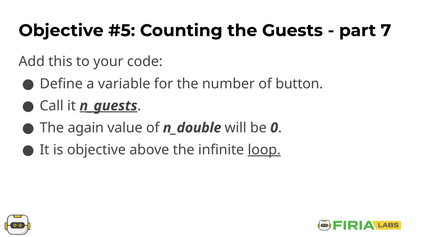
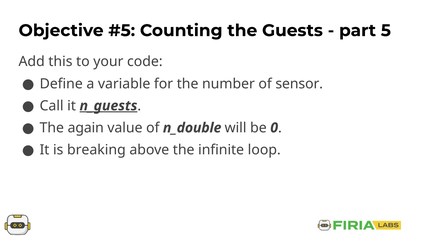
7: 7 -> 5 (386, 31)
button: button -> sensor (299, 84)
is objective: objective -> breaking (96, 150)
loop underline: present -> none (264, 150)
